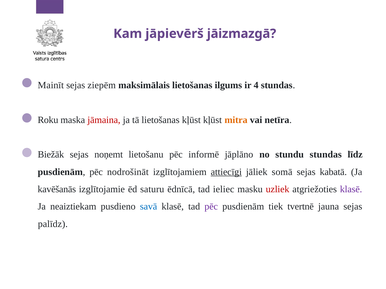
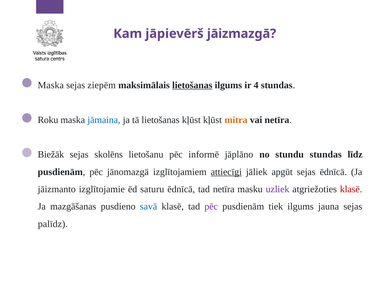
Mainīt: Mainīt -> Maska (51, 85)
lietošanas underline: none -> present (192, 85)
jāmaina colour: red -> blue (104, 120)
noņemt: noņemt -> skolēns (109, 155)
nodrošināt: nodrošināt -> jānomazgā (128, 172)
somā: somā -> apgūt (282, 172)
sejas kabatā: kabatā -> ēdnīcā (333, 172)
kavēšanās: kavēšanās -> jāizmanto (57, 190)
tad ieliec: ieliec -> netīra (224, 190)
uzliek colour: red -> purple (278, 190)
klasē colour: purple -> red (351, 190)
neaiztiekam: neaiztiekam -> mazgāšanas (73, 207)
tiek tvertnē: tvertnē -> ilgums (301, 207)
